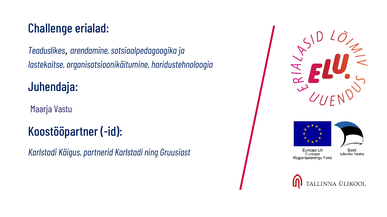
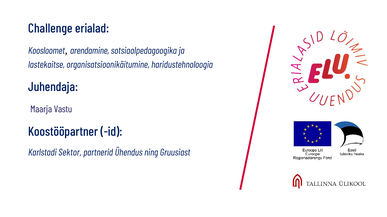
Teaduslikes: Teaduslikes -> Koosloomet (47, 51)
Käigus: Käigus -> Sektor (70, 153)
partnerid Karlstadi: Karlstadi -> Ühendus (129, 153)
